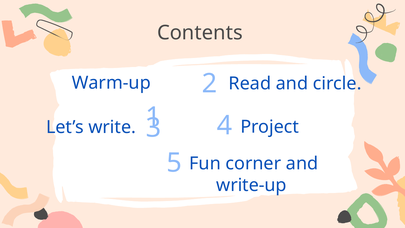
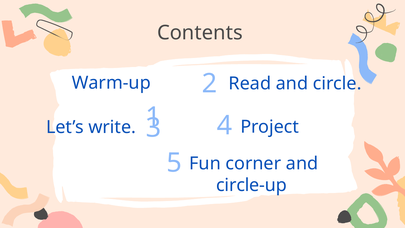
write-up: write-up -> circle-up (252, 185)
